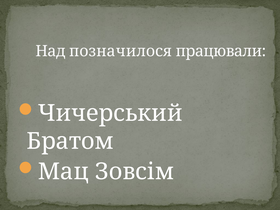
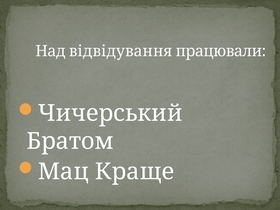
позначилося: позначилося -> відвідування (121, 51)
Зовсім: Зовсім -> Краще (135, 172)
